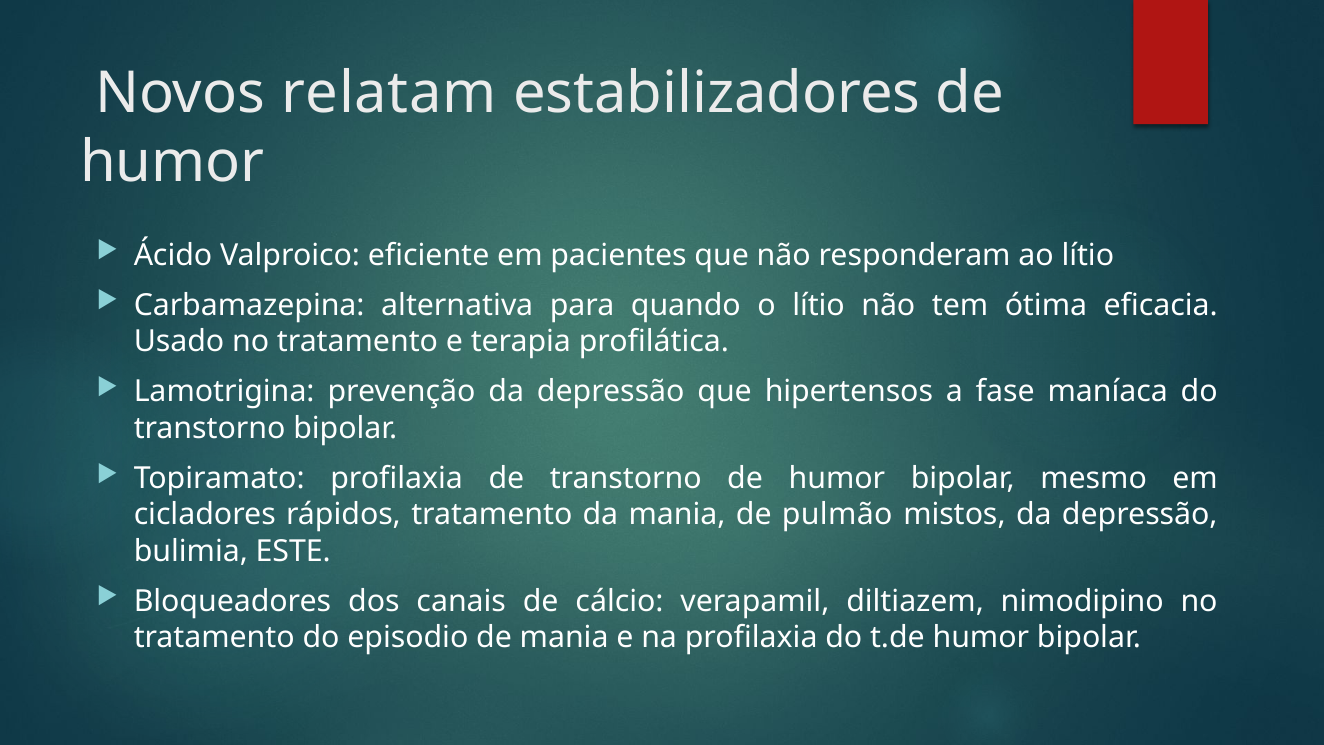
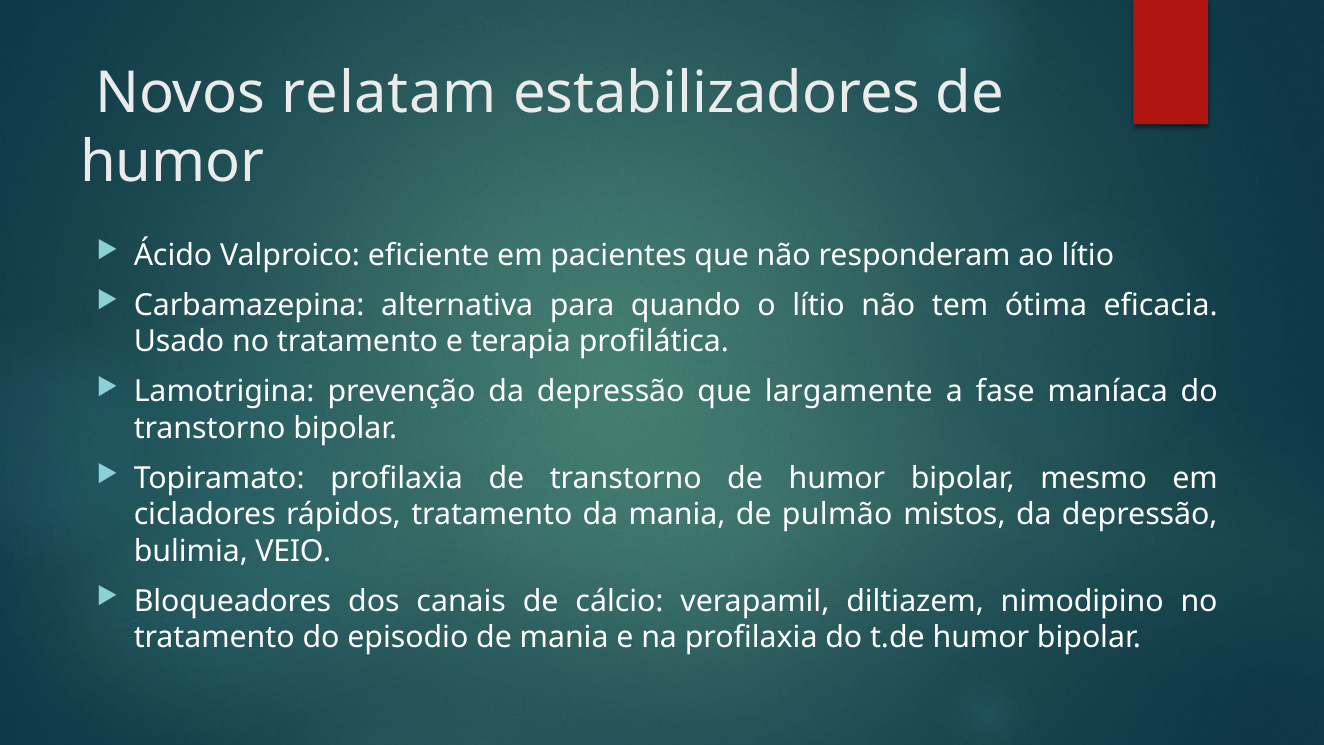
hipertensos: hipertensos -> largamente (849, 392)
ESTE: ESTE -> VEIO (293, 551)
